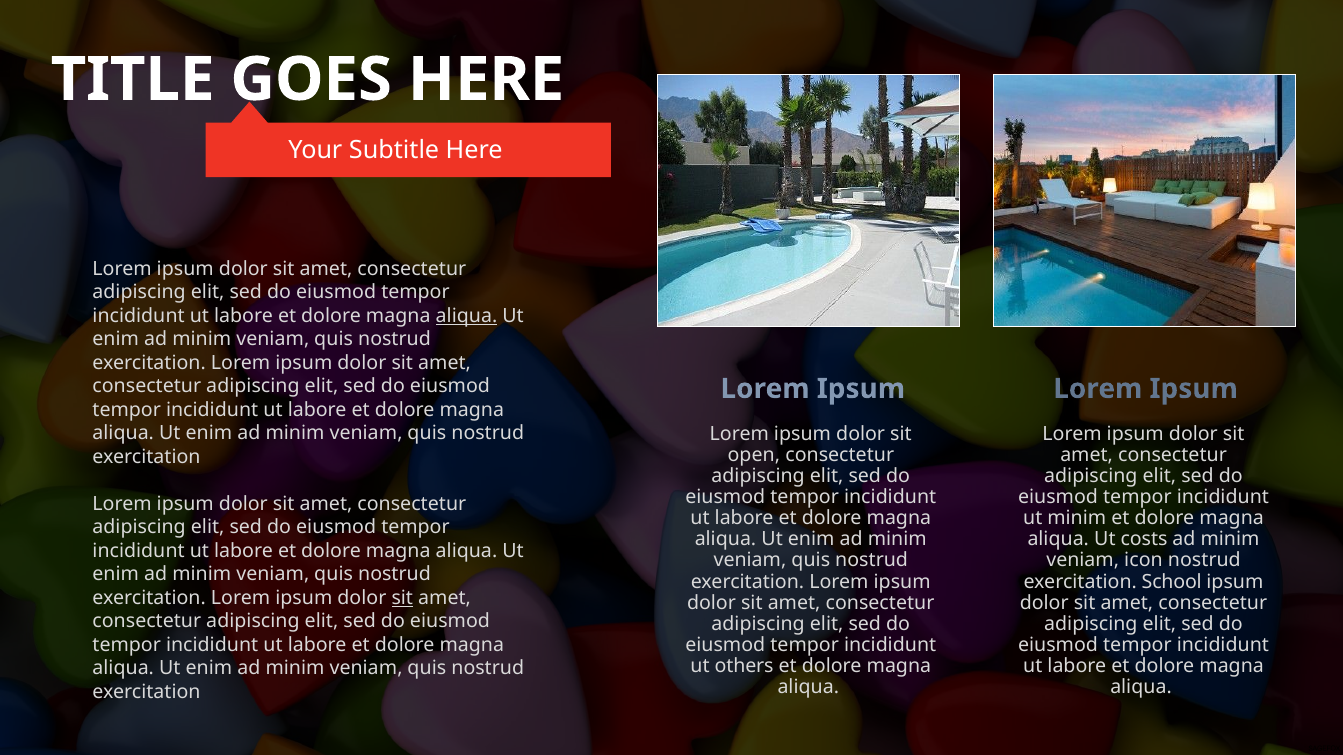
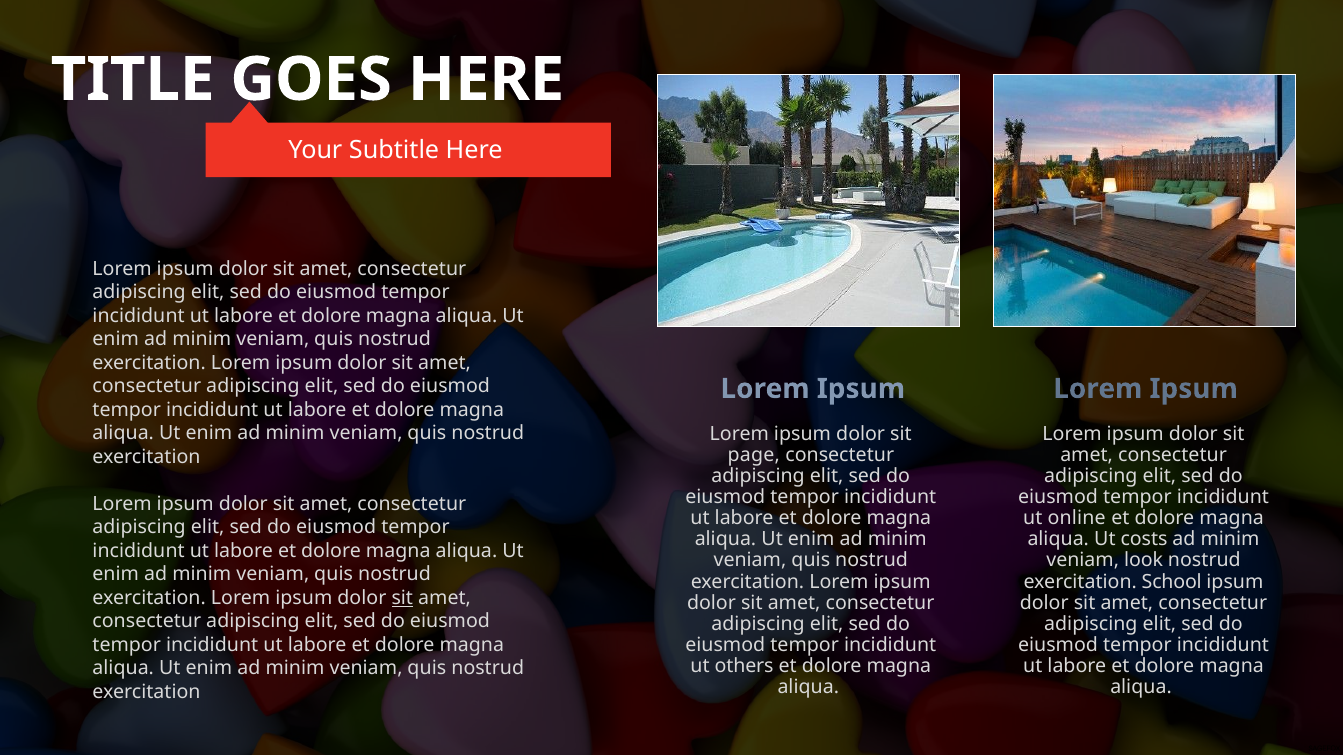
aliqua underline: present -> none (466, 316)
open: open -> page (754, 455)
ut minim: minim -> online (1077, 518)
icon: icon -> look (1144, 561)
